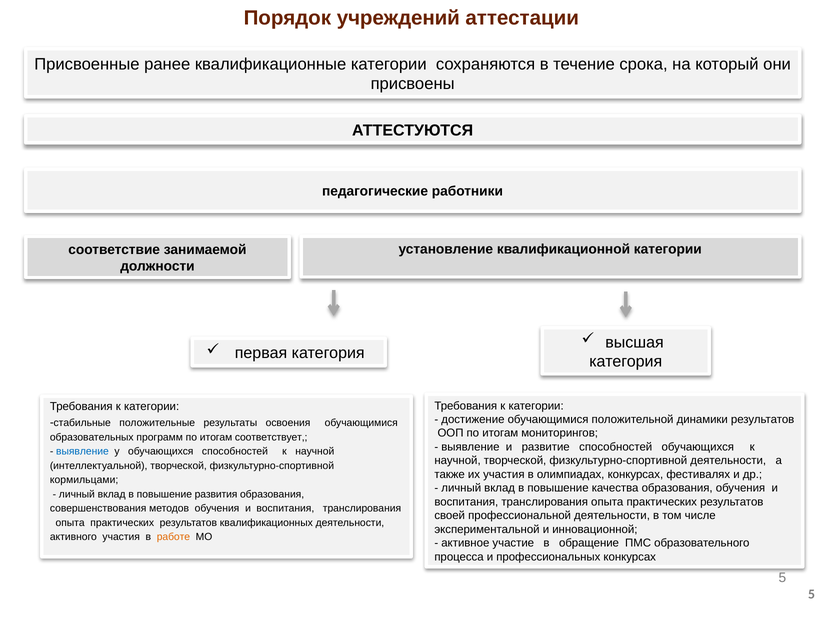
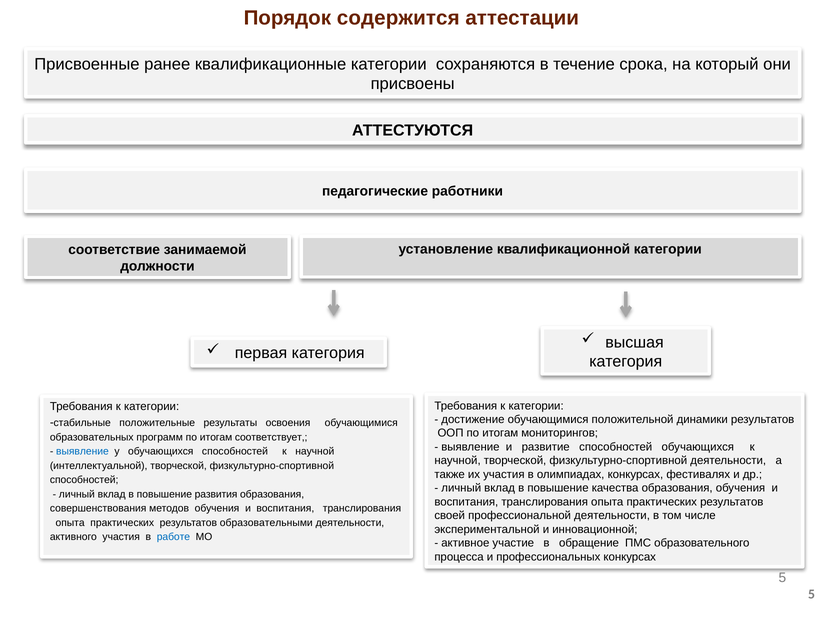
учреждений: учреждений -> содержится (398, 18)
кормильцами: кормильцами -> способностей (84, 480)
квалификационных: квалификационных -> образовательными (266, 523)
работе colour: orange -> blue (173, 537)
